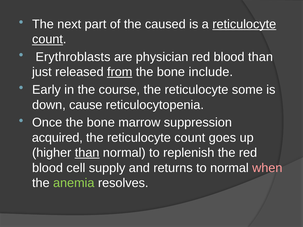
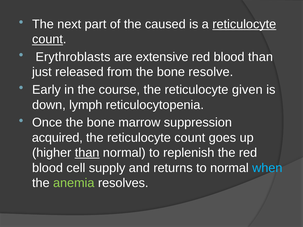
physician: physician -> extensive (162, 57)
from underline: present -> none (120, 72)
include: include -> resolve (211, 72)
some: some -> given (247, 90)
cause: cause -> lymph (86, 105)
when colour: pink -> light blue (267, 168)
